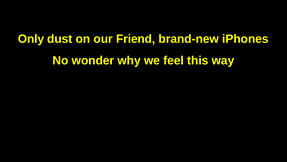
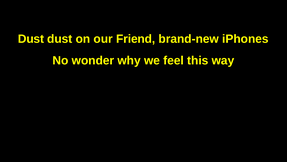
Only: Only -> Dust (31, 39)
